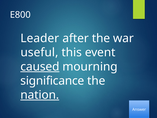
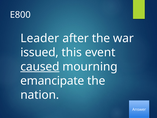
useful: useful -> issued (40, 52)
significance: significance -> emancipate (52, 81)
nation underline: present -> none (40, 95)
